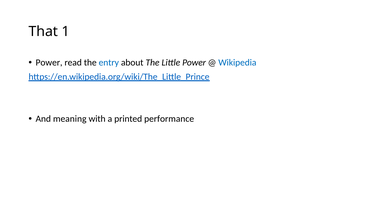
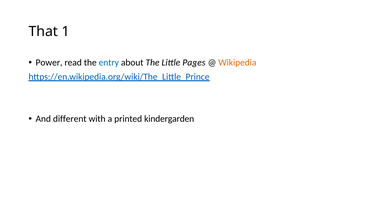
Little Power: Power -> Pages (194, 63)
Wikipedia colour: blue -> orange (237, 63)
meaning: meaning -> different (70, 119)
performance: performance -> kindergarden (169, 119)
